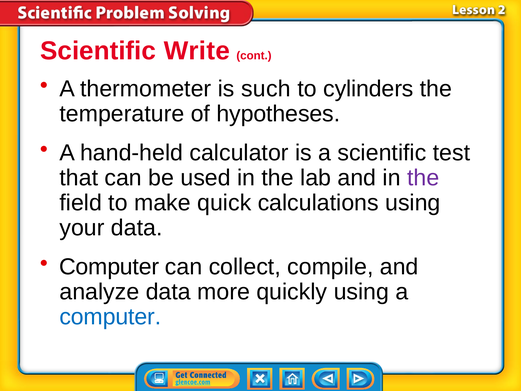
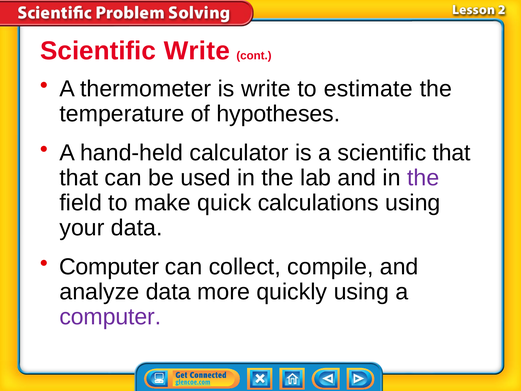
is such: such -> write (266, 89)
cylinders: cylinders -> estimate (368, 89)
scientific test: test -> that (452, 153)
computer colour: blue -> purple (110, 317)
